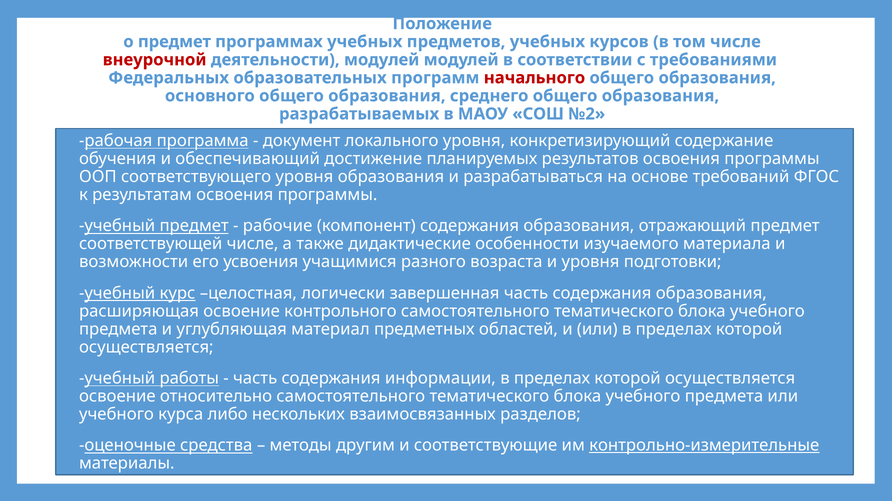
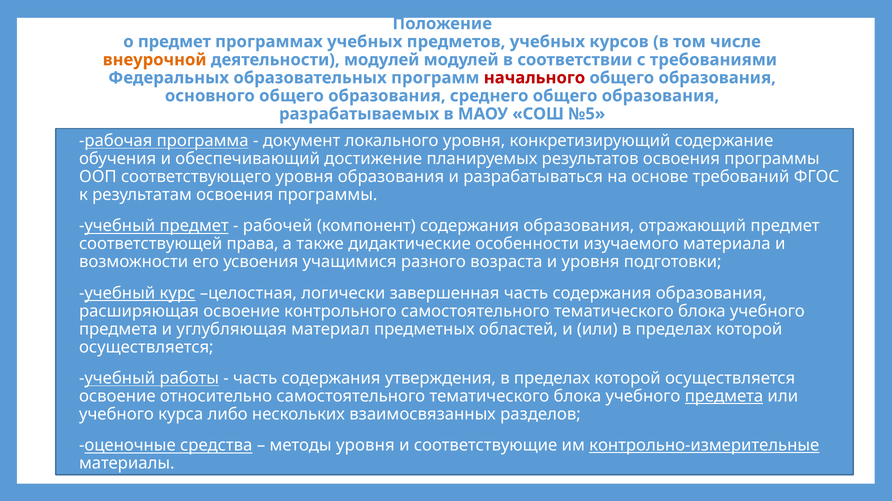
внеурочной colour: red -> orange (155, 60)
№2: №2 -> №5 (587, 114)
рабочие: рабочие -> рабочей (278, 226)
соответствующей числе: числе -> права (253, 244)
информации: информации -> утверждения (440, 379)
предмета underline: none -> present (724, 397)
методы другим: другим -> уровня (365, 446)
